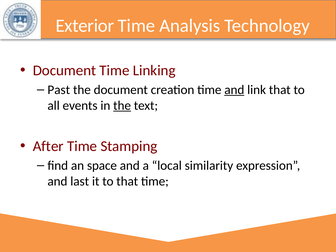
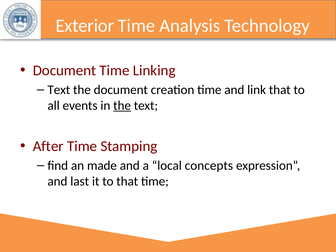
Past: Past -> Text (59, 90)
and underline: present -> none (234, 90)
space: space -> made (102, 166)
similarity: similarity -> concepts (209, 166)
